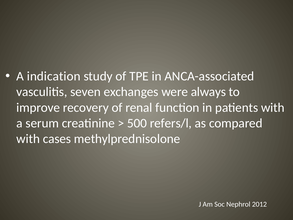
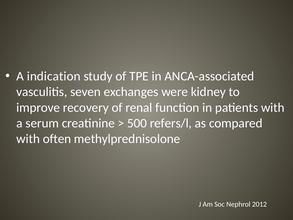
always: always -> kidney (208, 92)
cases: cases -> often (57, 139)
